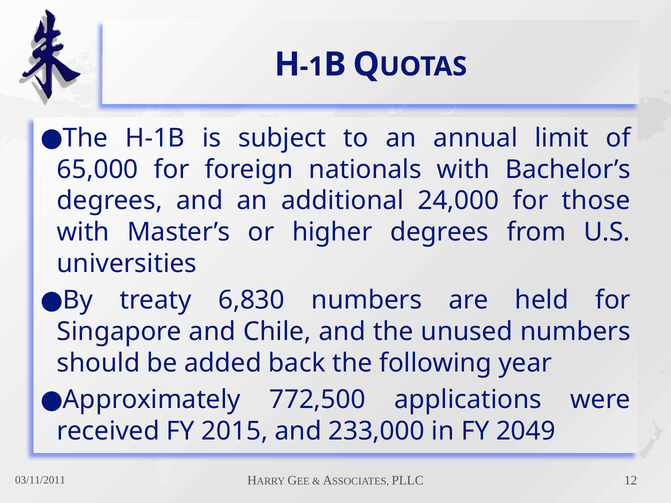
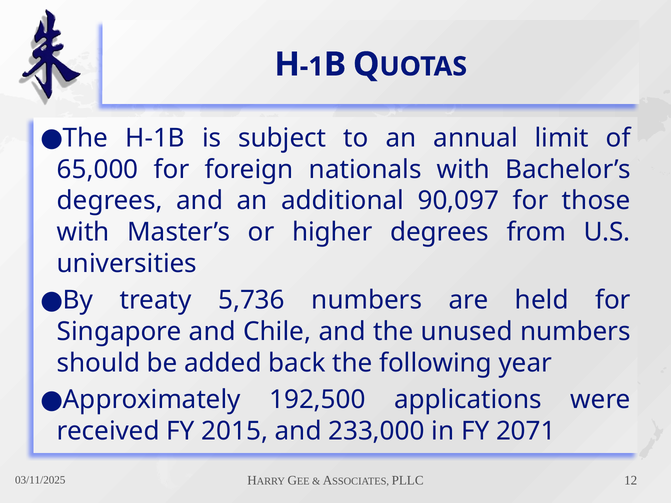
24,000: 24,000 -> 90,097 (458, 201)
6,830: 6,830 -> 5,736 (251, 300)
772,500: 772,500 -> 192,500 (317, 400)
2049: 2049 -> 2071 (526, 431)
03/11/2011: 03/11/2011 -> 03/11/2025 (40, 481)
